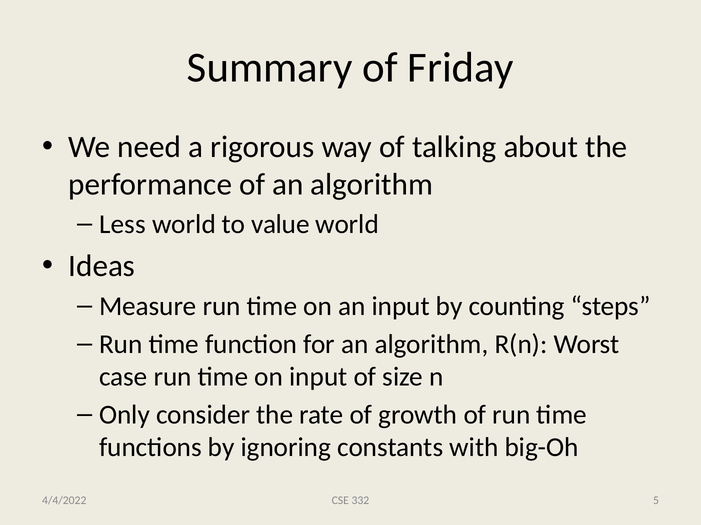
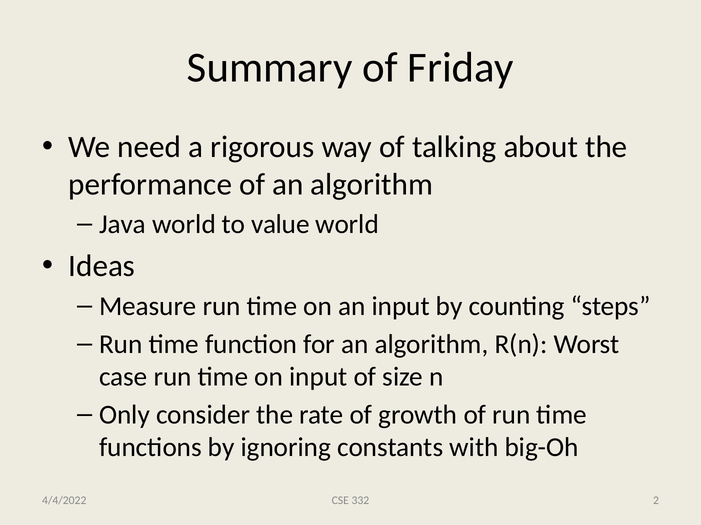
Less: Less -> Java (123, 225)
5: 5 -> 2 (656, 501)
